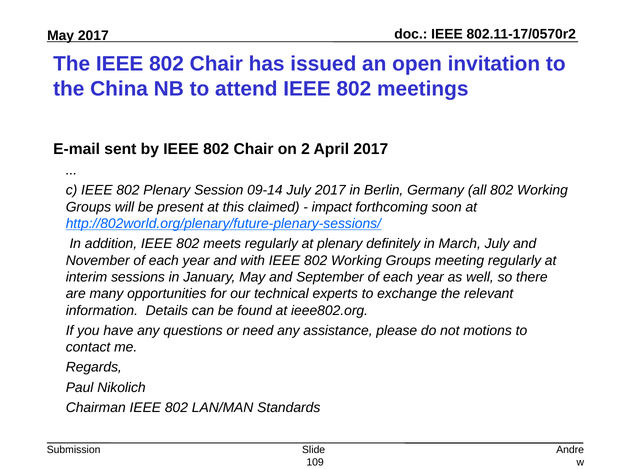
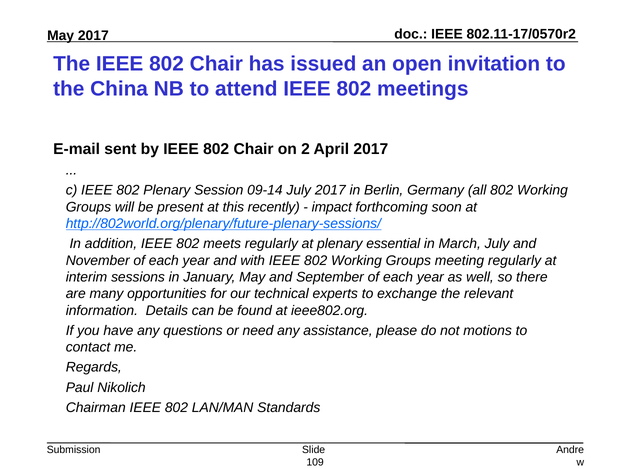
claimed: claimed -> recently (274, 207)
definitely: definitely -> essential (393, 244)
